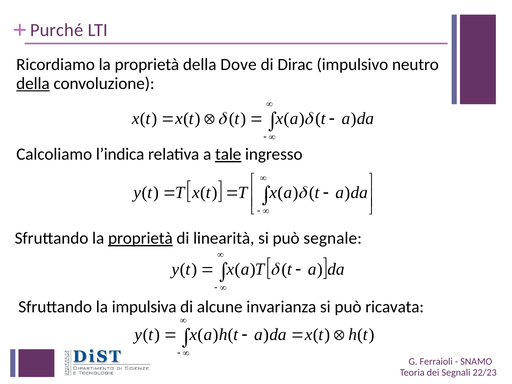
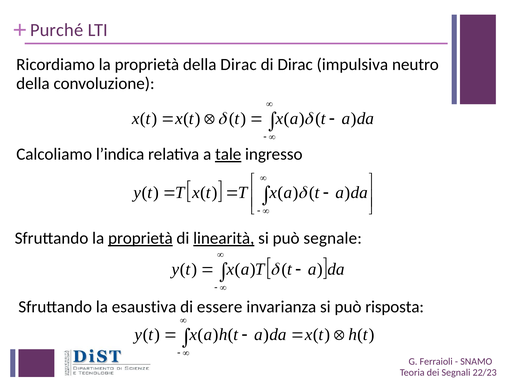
della Dove: Dove -> Dirac (238, 64)
impulsivo: impulsivo -> impulsiva (352, 64)
della underline: present -> none (33, 83)
linearità underline: none -> present (224, 238)
impulsiva: impulsiva -> esaustiva (144, 307)
alcune: alcune -> essere (220, 307)
ricavata: ricavata -> risposta (395, 307)
